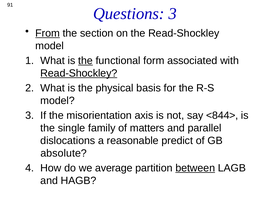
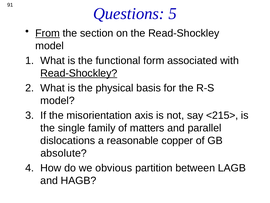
Questions 3: 3 -> 5 (173, 14)
the underline: present -> none (85, 60)
<844>: <844> -> <215> (222, 115)
predict: predict -> copper (177, 140)
average: average -> obvious (114, 168)
between underline: present -> none (195, 168)
